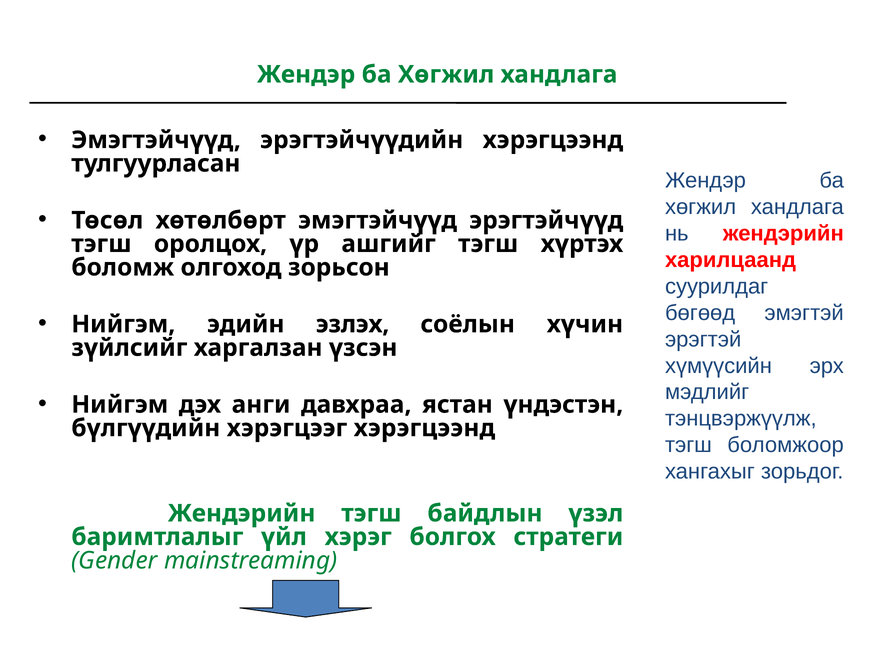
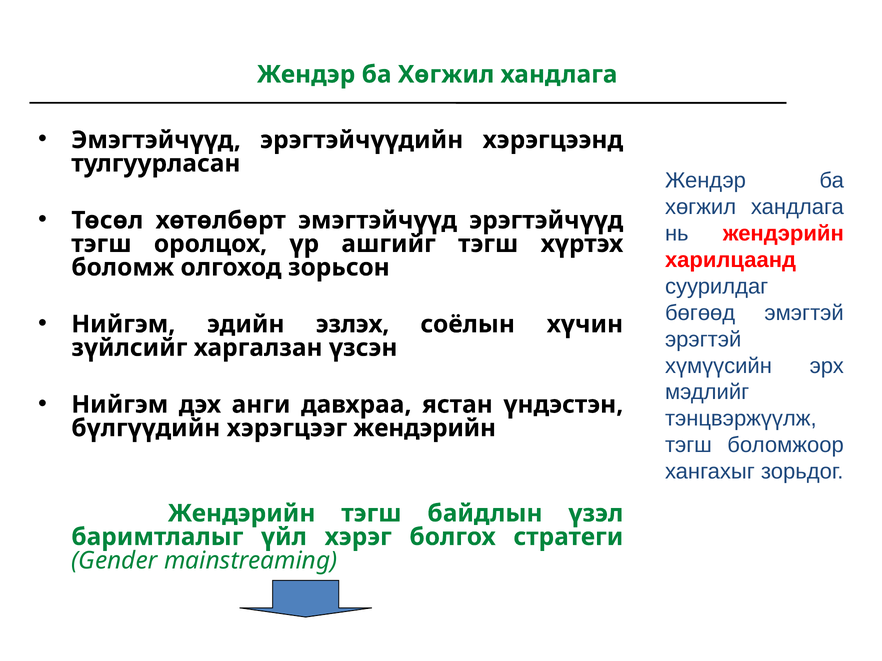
хэрэгцээг хэрэгцээнд: хэрэгцээнд -> жендэрийн (425, 428)
